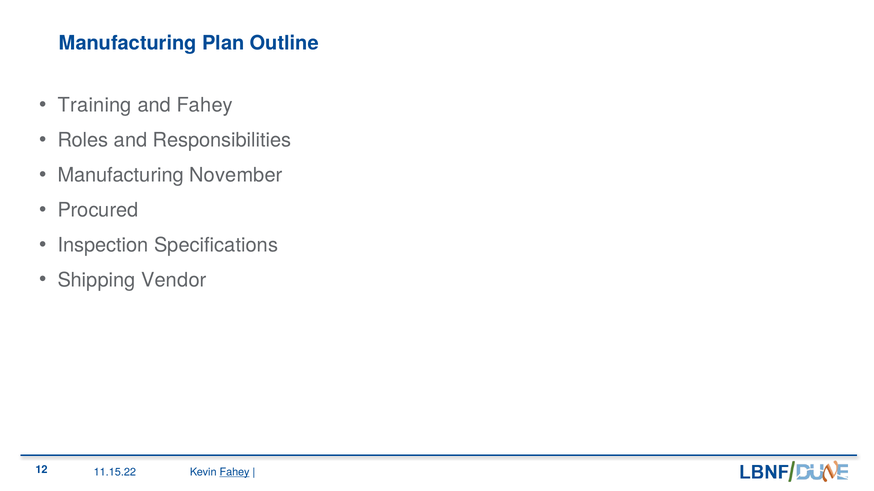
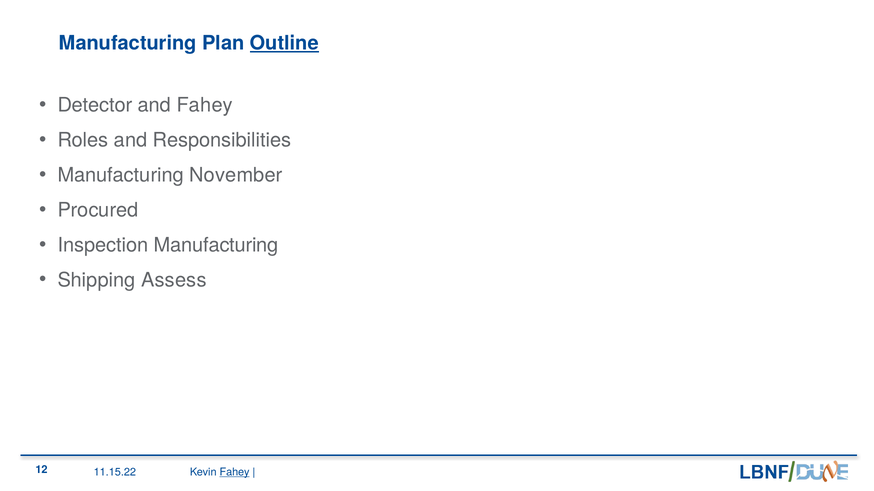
Outline underline: none -> present (284, 43)
Training: Training -> Detector (95, 105)
Inspection Specifications: Specifications -> Manufacturing (216, 245)
Vendor: Vendor -> Assess (174, 280)
